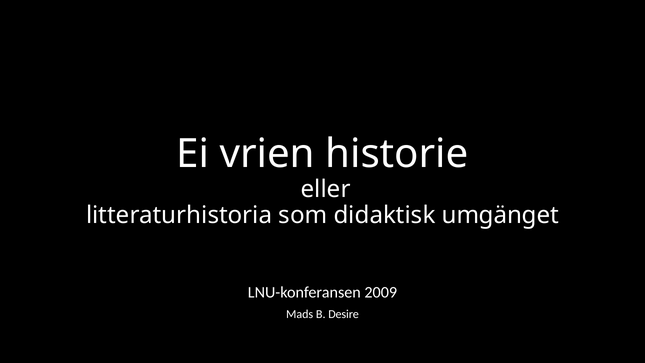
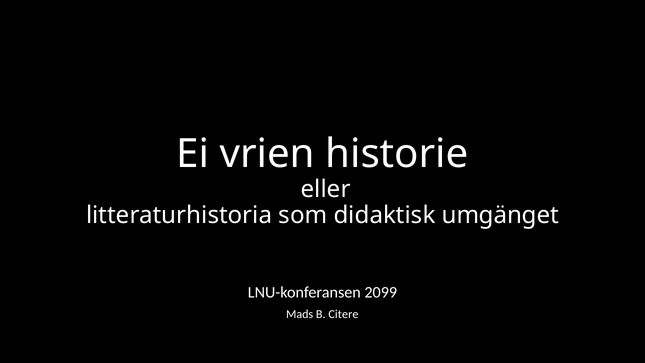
2009: 2009 -> 2099 (381, 292)
Desire: Desire -> Citere (343, 314)
